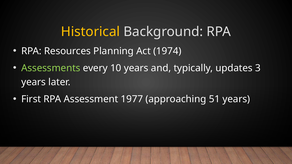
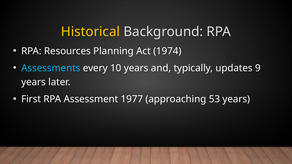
Assessments colour: light green -> light blue (51, 68)
3: 3 -> 9 (258, 68)
51: 51 -> 53 (214, 99)
